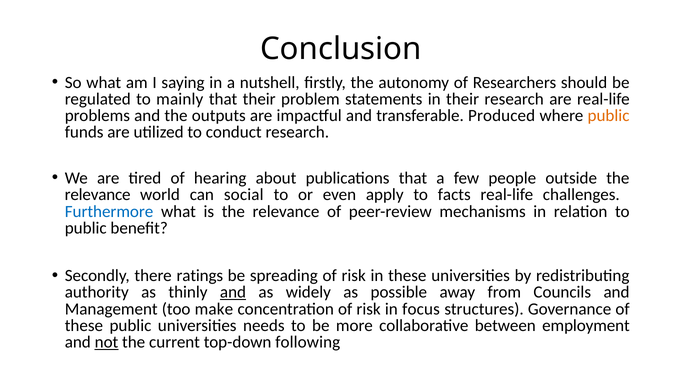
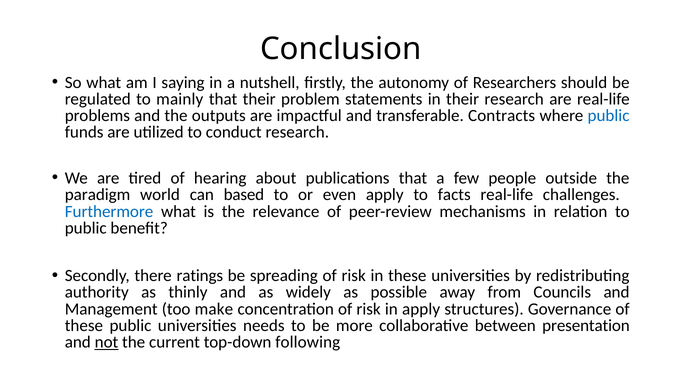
Produced: Produced -> Contracts (502, 116)
public colour: orange -> blue (609, 116)
relevance: relevance -> paradigm (98, 195)
social: social -> based (244, 195)
and underline: present -> none (233, 292)
in focus: focus -> apply (421, 309)
employment: employment -> presentation (586, 325)
